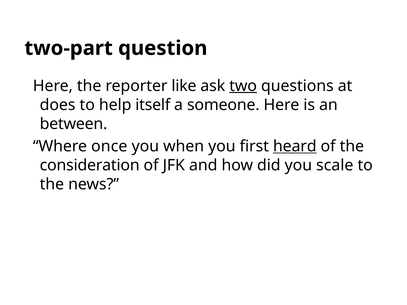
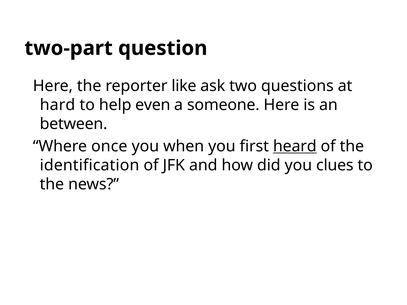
two underline: present -> none (243, 86)
does: does -> hard (58, 105)
itself: itself -> even (153, 105)
consideration: consideration -> identification (90, 165)
scale: scale -> clues (335, 165)
